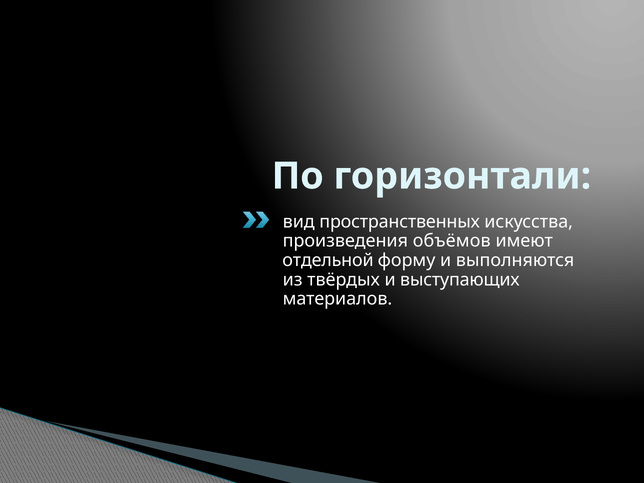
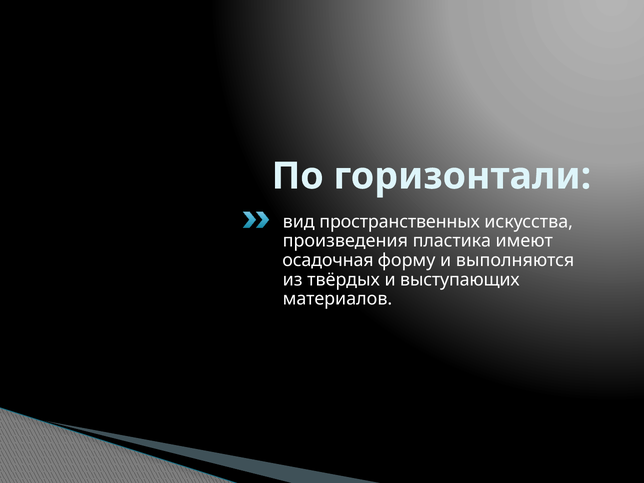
объёмов: объёмов -> пластика (452, 241)
отдельной: отдельной -> осадочная (328, 260)
